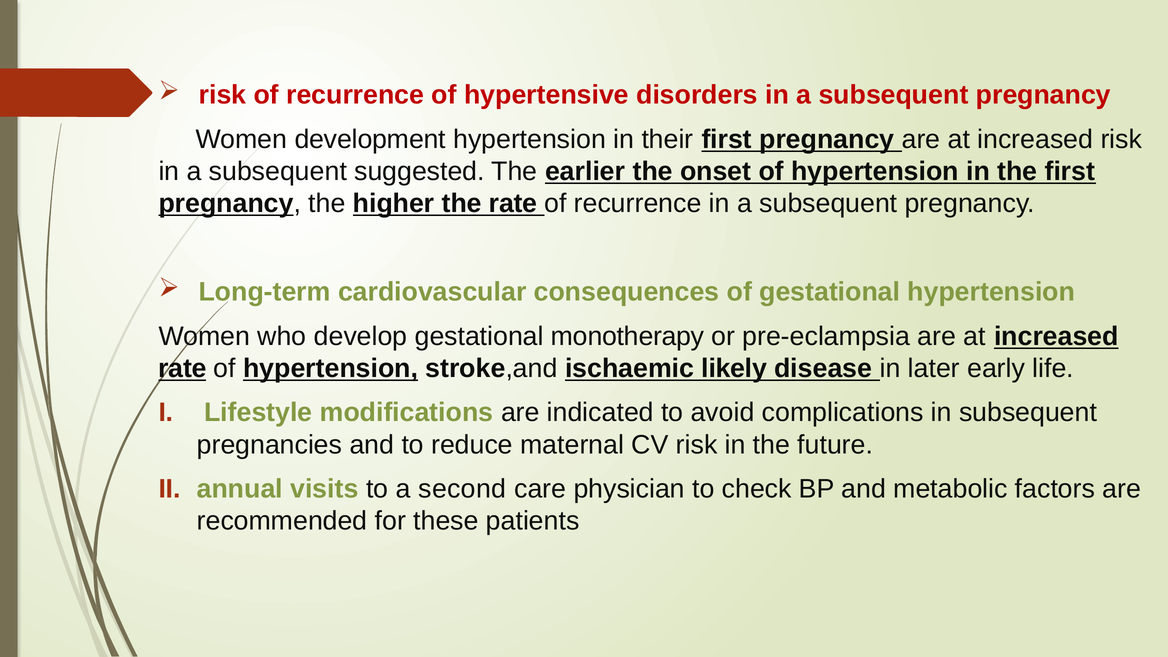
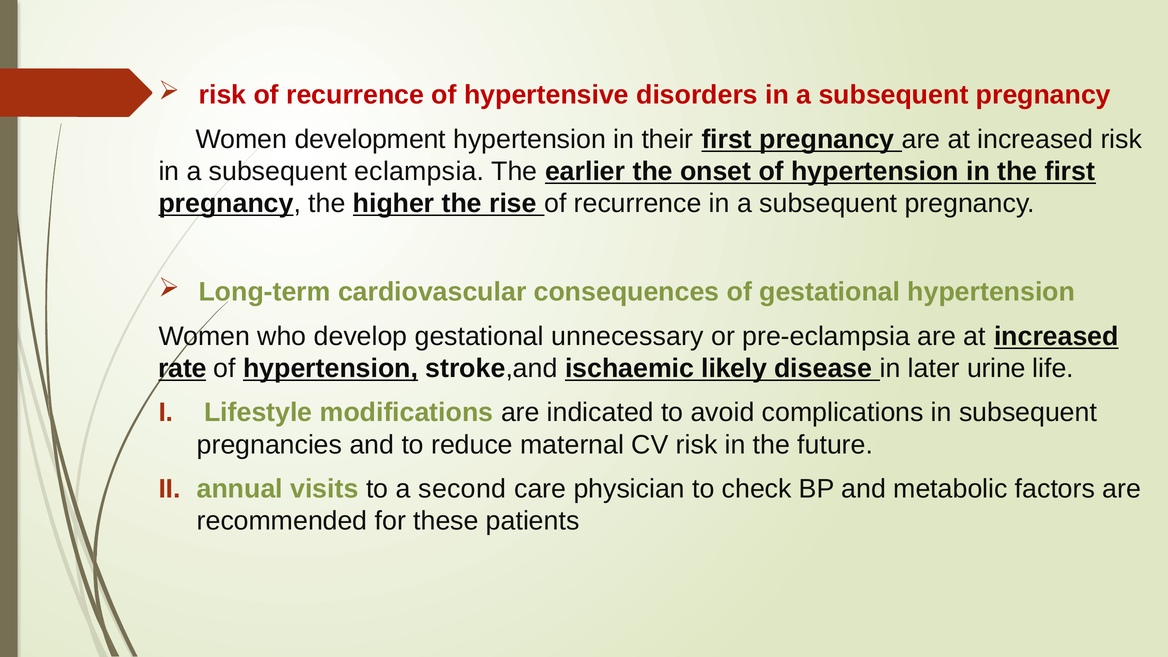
suggested: suggested -> eclampsia (419, 171)
the rate: rate -> rise (513, 204)
monotherapy: monotherapy -> unnecessary (627, 336)
early: early -> urine (996, 368)
